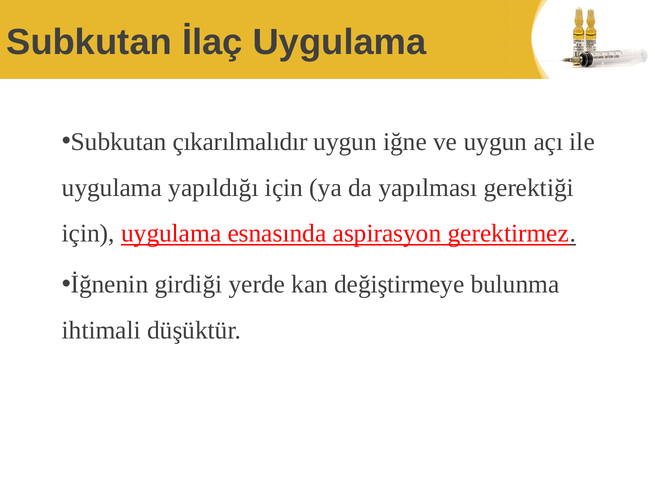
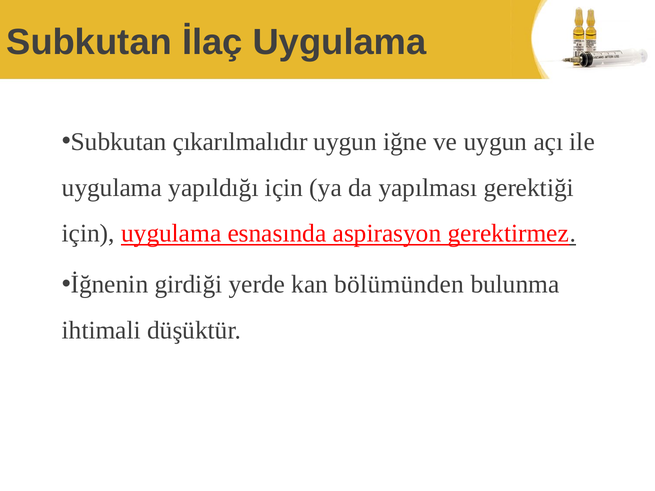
değiştirmeye: değiştirmeye -> bölümünden (399, 285)
